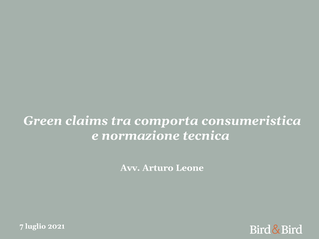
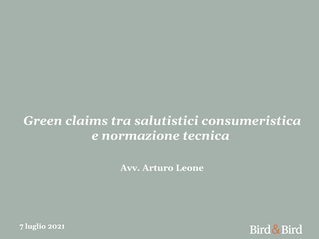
comporta: comporta -> salutistici (166, 121)
